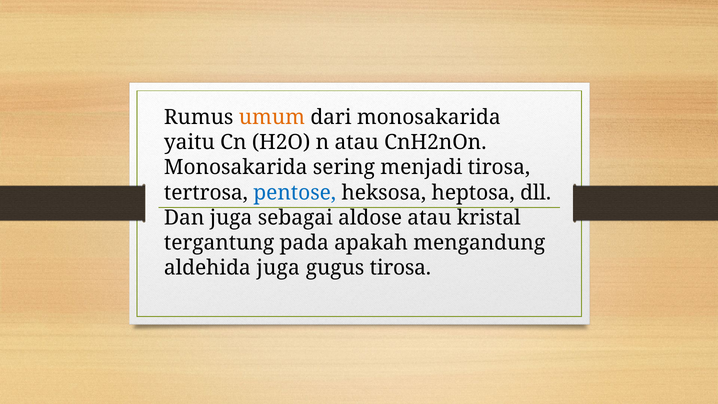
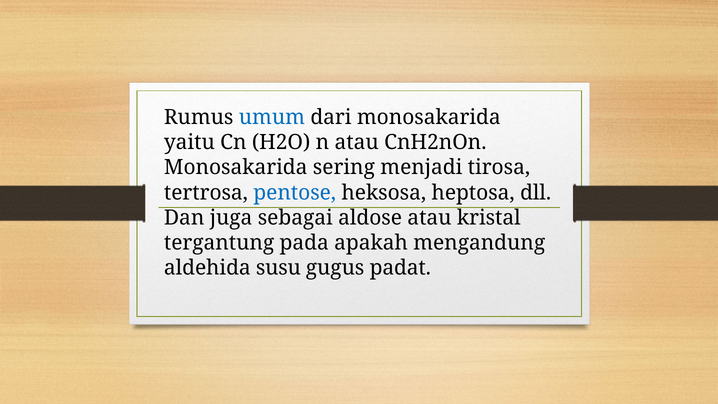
umum colour: orange -> blue (272, 117)
aldehida juga: juga -> susu (278, 268)
gugus tirosa: tirosa -> padat (400, 268)
